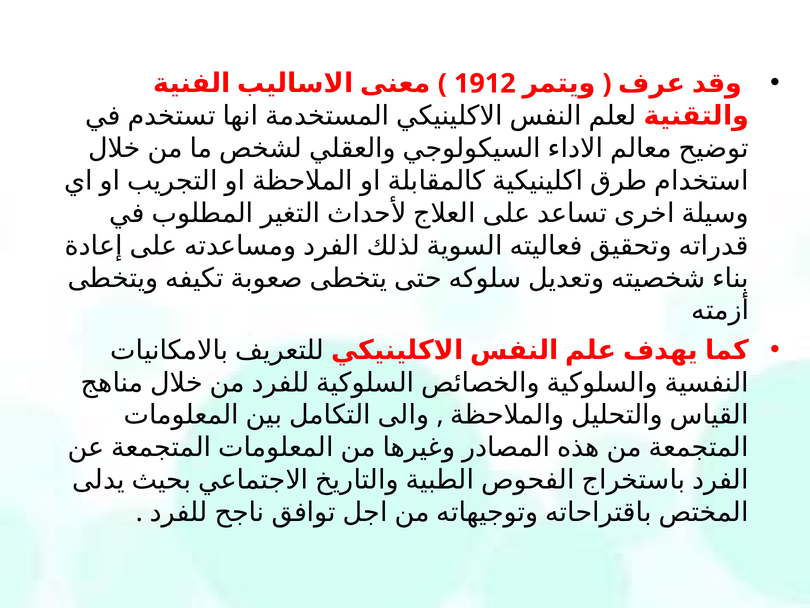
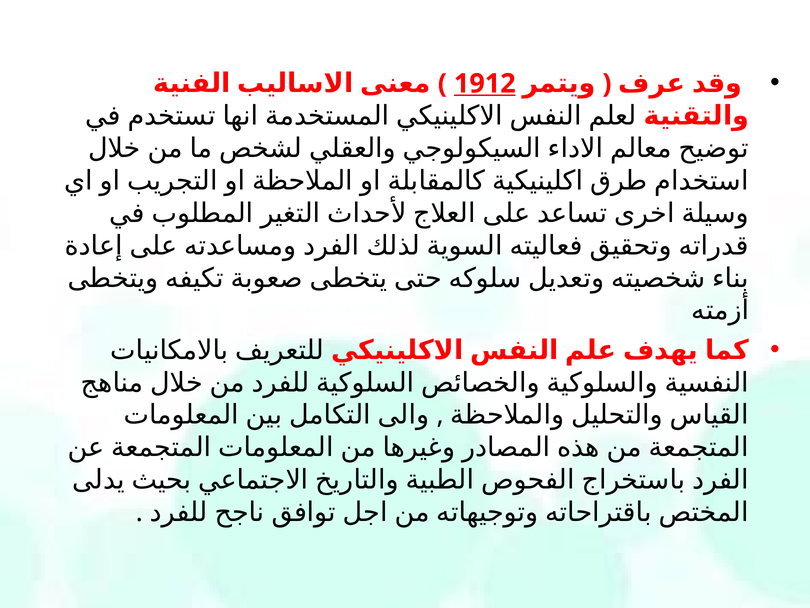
1912 underline: none -> present (485, 84)
